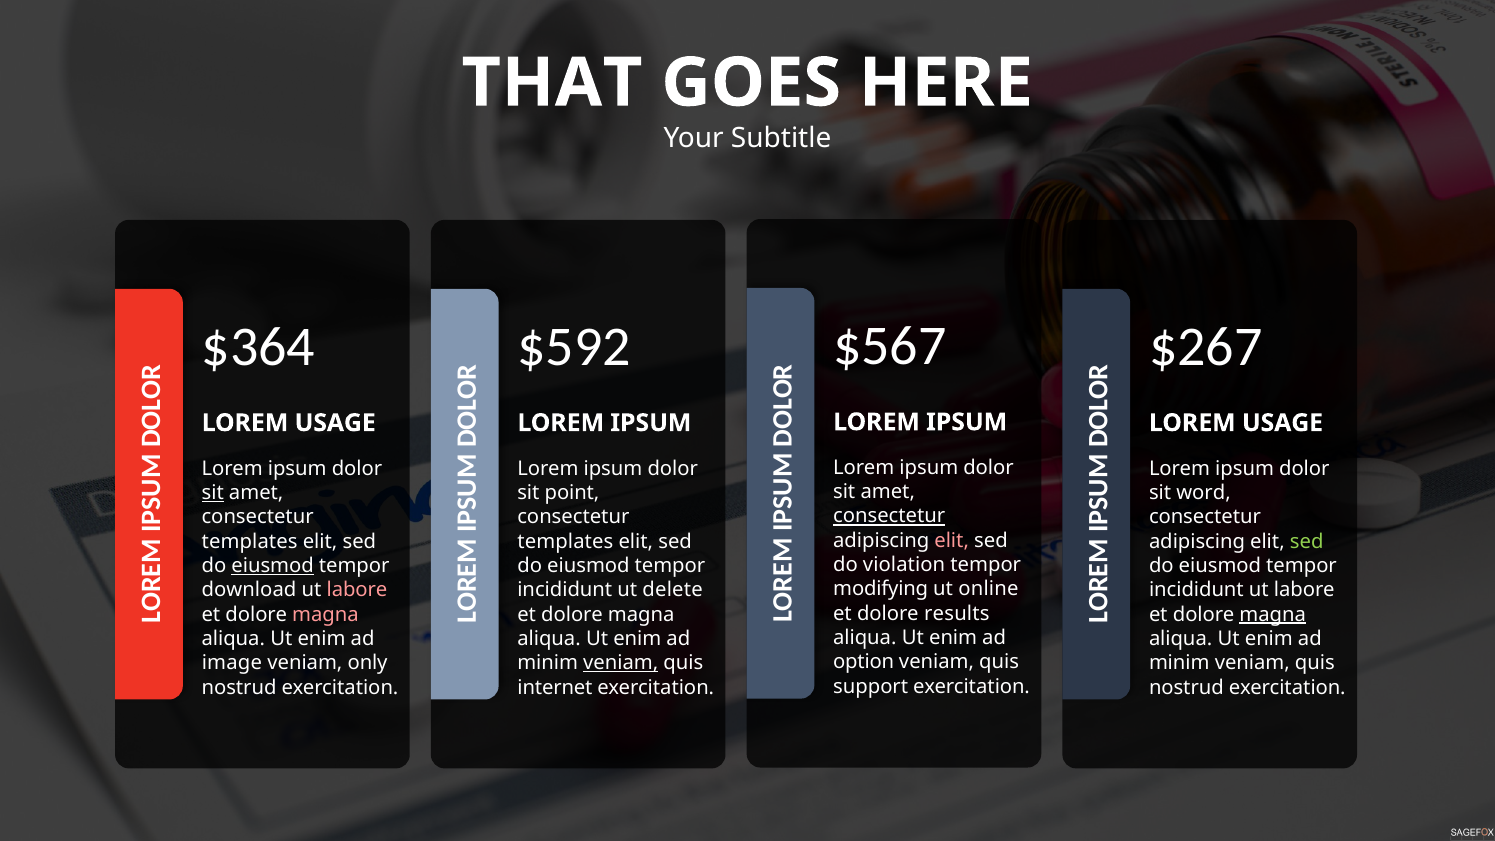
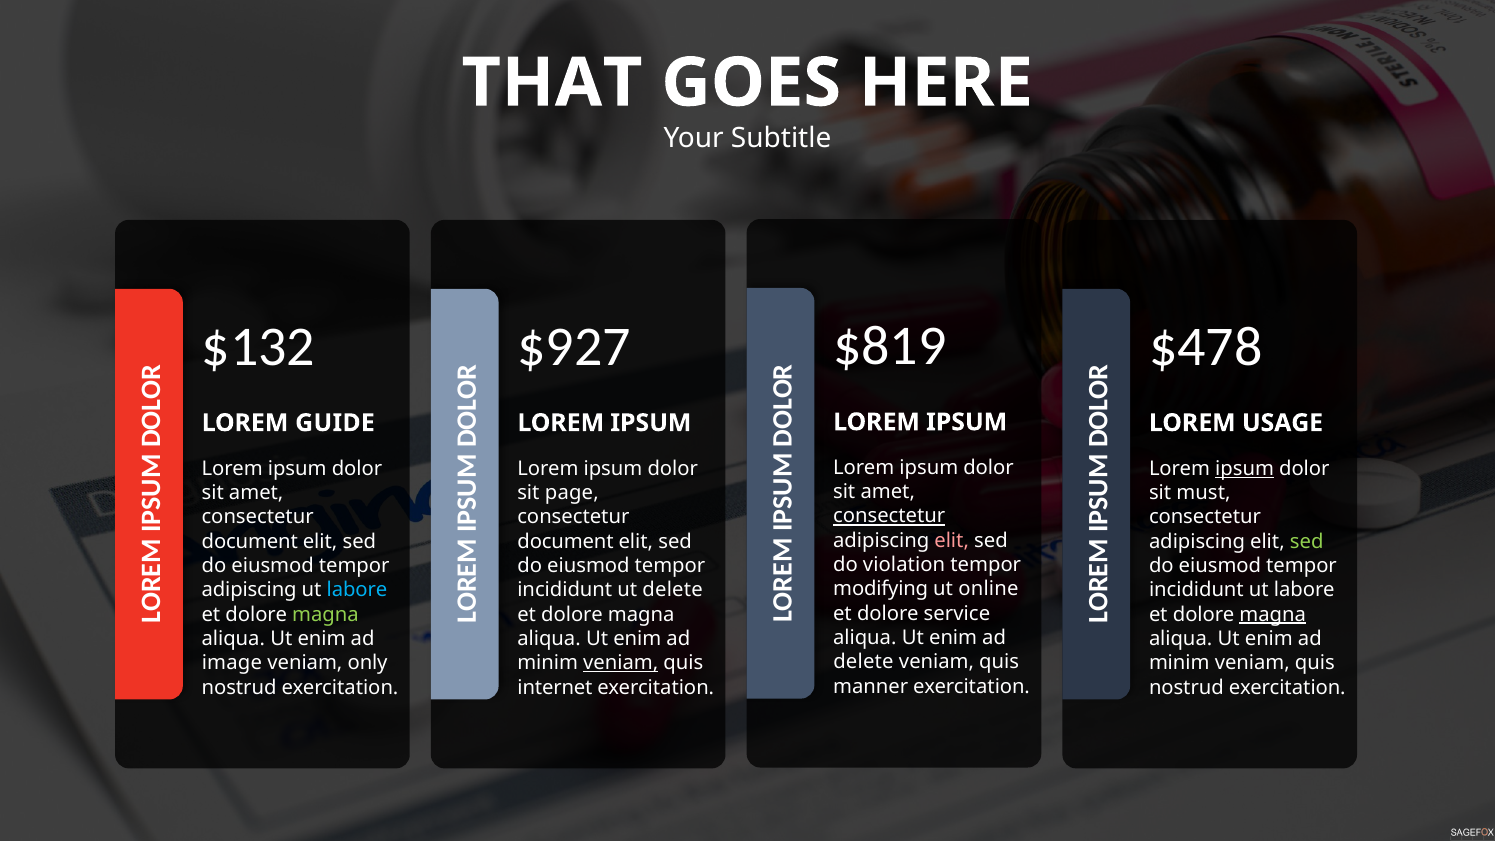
$567: $567 -> $819 (890, 346)
$364: $364 -> $132 (258, 347)
$592: $592 -> $927 (574, 347)
$267: $267 -> $478 (1206, 347)
USAGE: USAGE -> GUIDE (335, 423)
ipsum underline: none -> present (1245, 468)
sit underline: present -> none (213, 493)
point: point -> page (572, 493)
word: word -> must (1203, 493)
templates: templates -> document (250, 541)
templates: templates -> document (566, 541)
eiusmod underline: present -> none (273, 566)
download: download -> adipiscing (249, 590)
labore colour: pink -> light blue (357, 590)
results: results -> service (957, 613)
magna colour: pink -> light green (325, 614)
option: option -> delete (863, 662)
support: support -> manner (871, 686)
